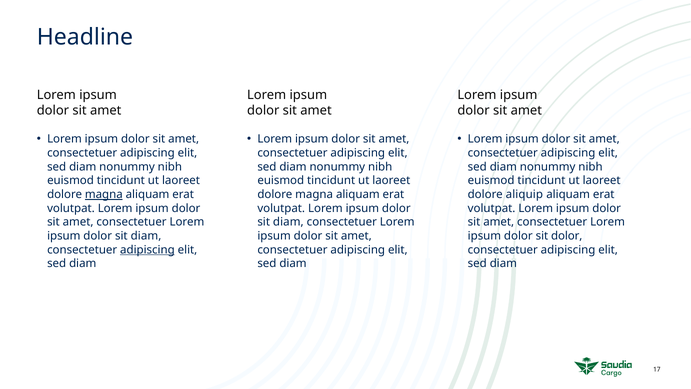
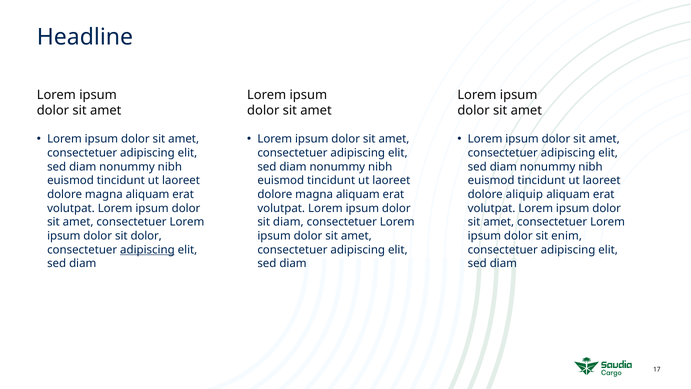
magna underline: present -> none (104, 194)
diam: diam -> dolor (146, 236)
sit dolor: dolor -> enim (567, 236)
